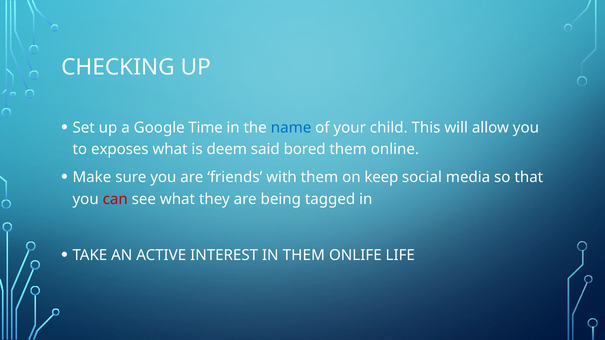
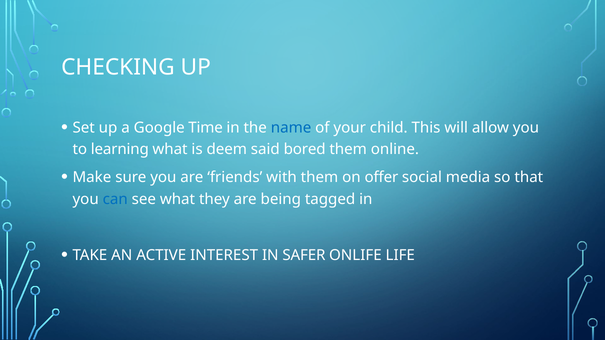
exposes: exposes -> learning (120, 149)
keep: keep -> offer (381, 178)
can colour: red -> blue (115, 199)
IN THEM: THEM -> SAFER (304, 255)
